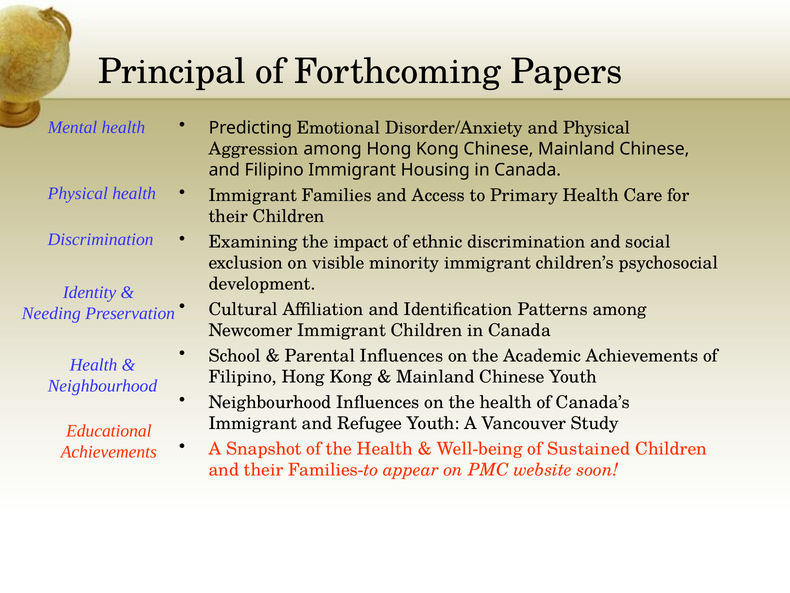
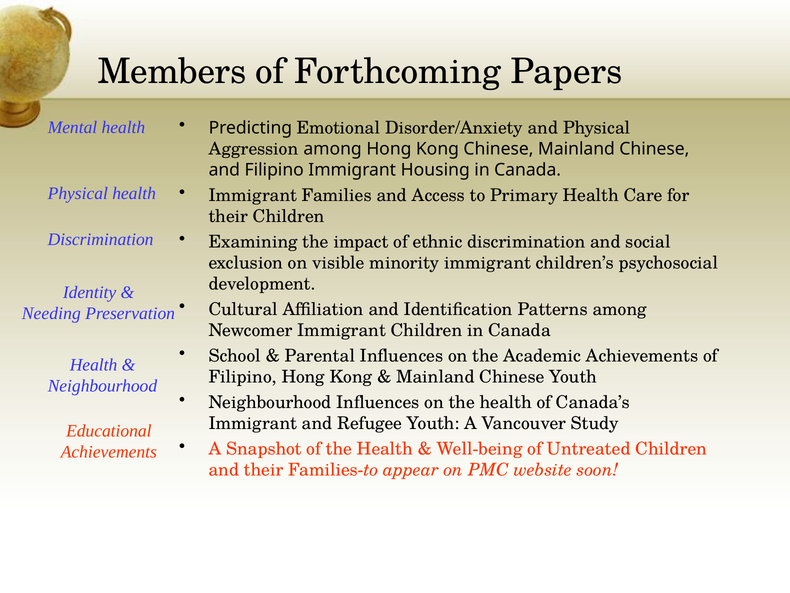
Principal: Principal -> Members (172, 71)
Sustained: Sustained -> Untreated (589, 449)
